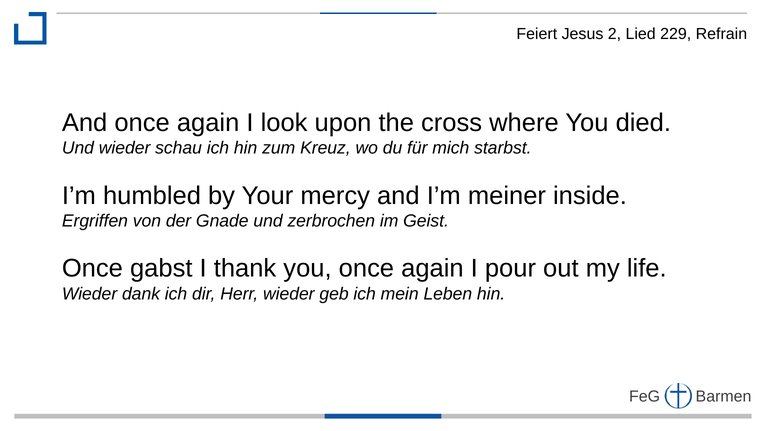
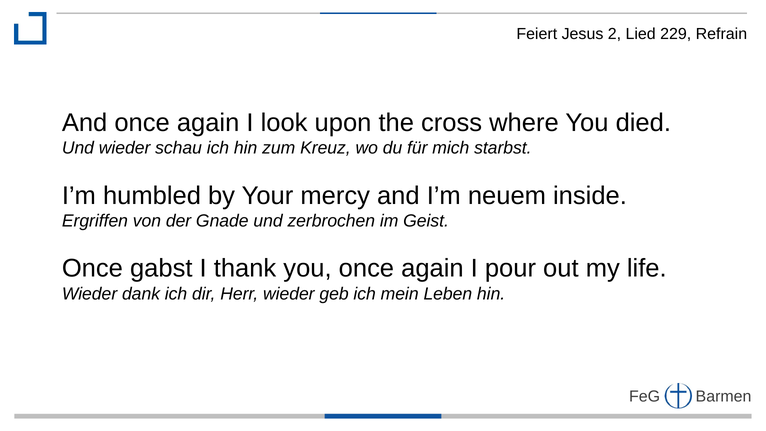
meiner: meiner -> neuem (507, 196)
